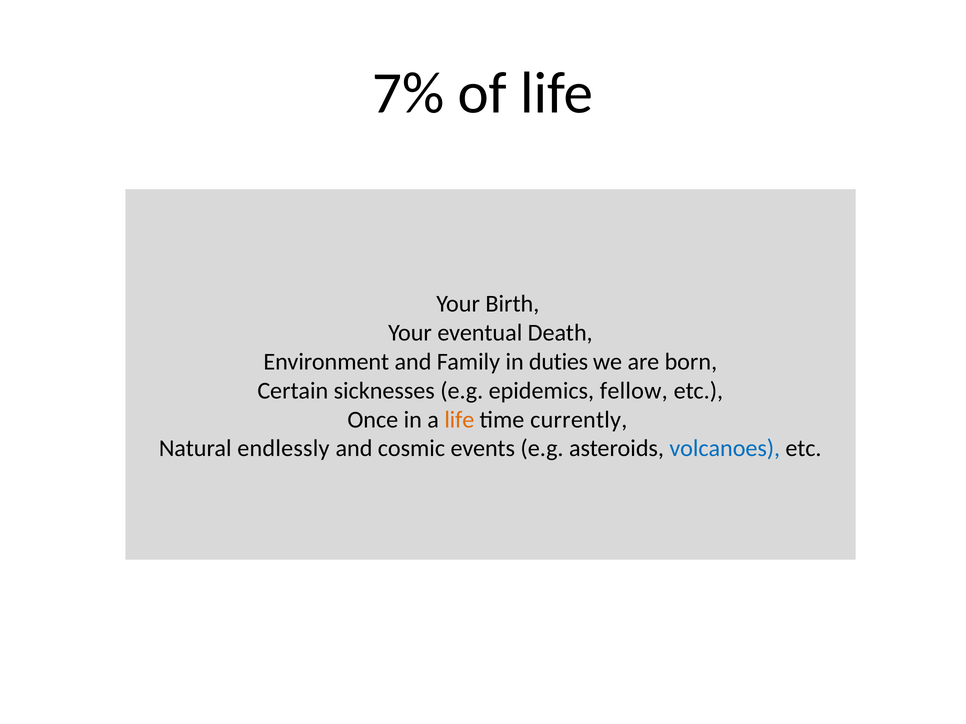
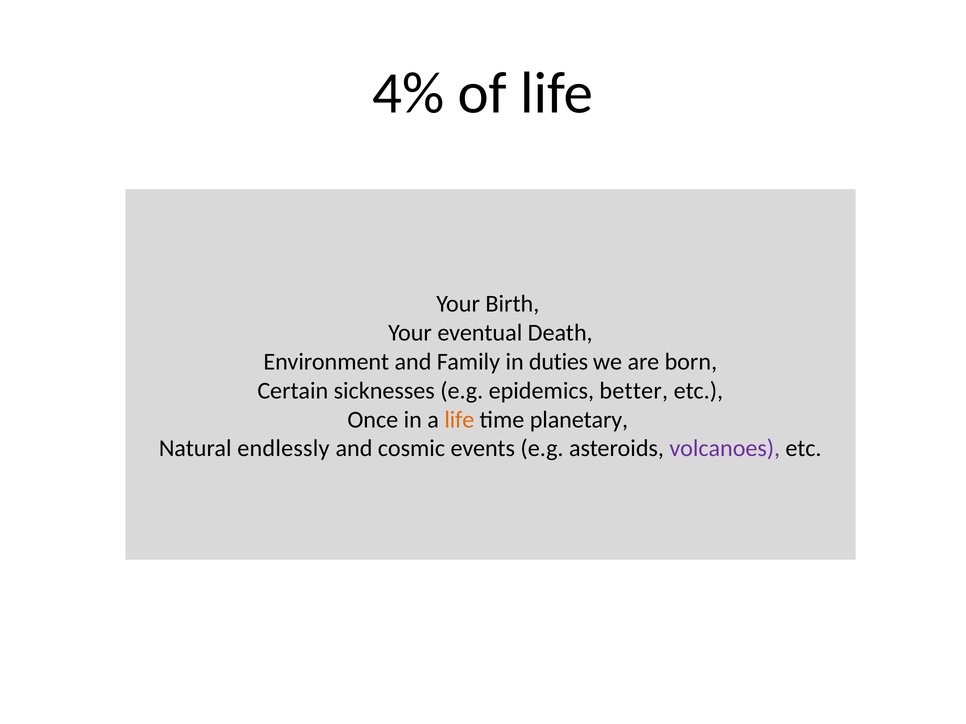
7%: 7% -> 4% (408, 94)
fellow: fellow -> better (634, 391)
currently: currently -> planetary (579, 420)
volcanoes colour: blue -> purple (725, 449)
